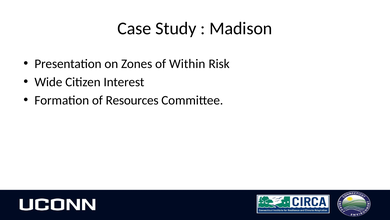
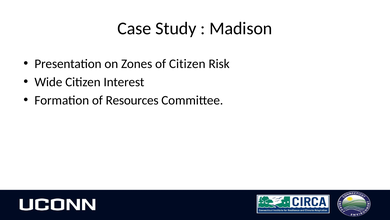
of Within: Within -> Citizen (187, 64)
